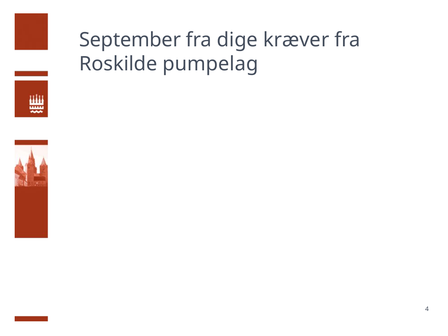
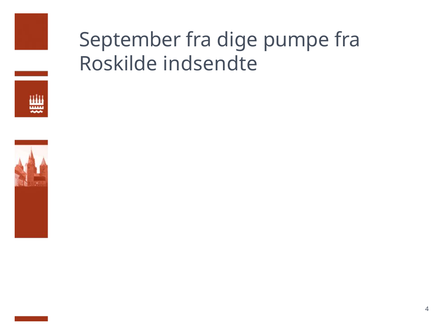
kræver: kræver -> pumpe (296, 40)
pumpelag: pumpelag -> indsendte (210, 64)
